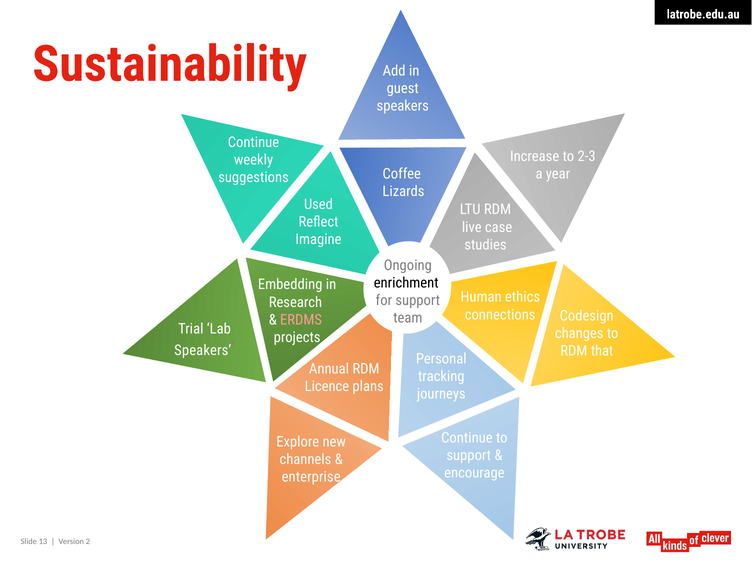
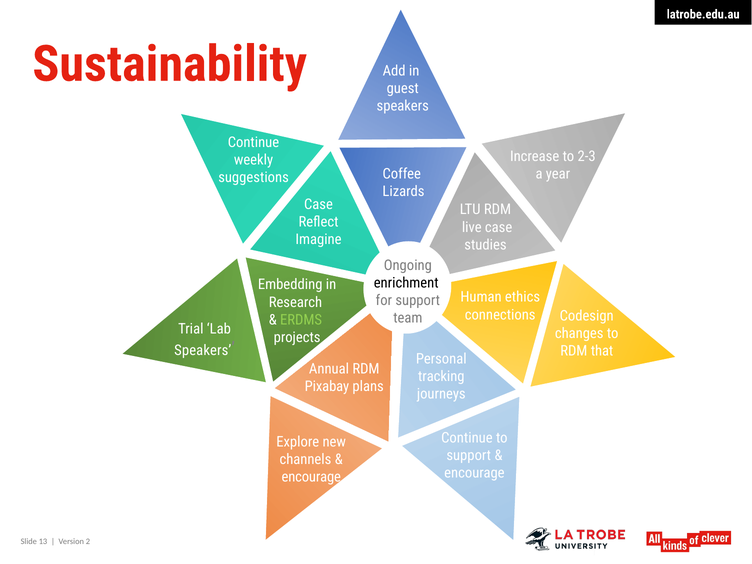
Used: Used -> Case (318, 204)
ERDMS colour: pink -> light green (301, 320)
Licence: Licence -> Pixabay (327, 386)
enterprise: enterprise -> encourage (311, 477)
